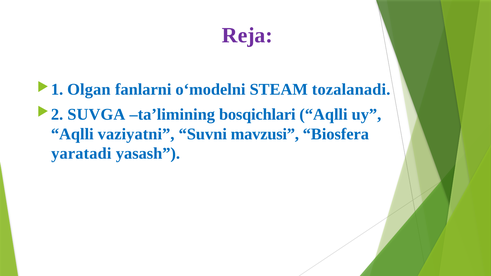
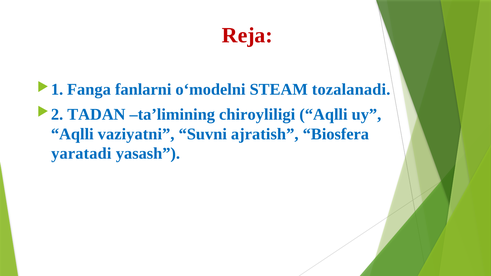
Reja colour: purple -> red (247, 35)
Olgan: Olgan -> Fanga (89, 90)
SUVGA: SUVGA -> TADAN (96, 114)
bosqichlari: bosqichlari -> chiroyliligi (257, 114)
mavzusi: mavzusi -> ajratish (265, 134)
